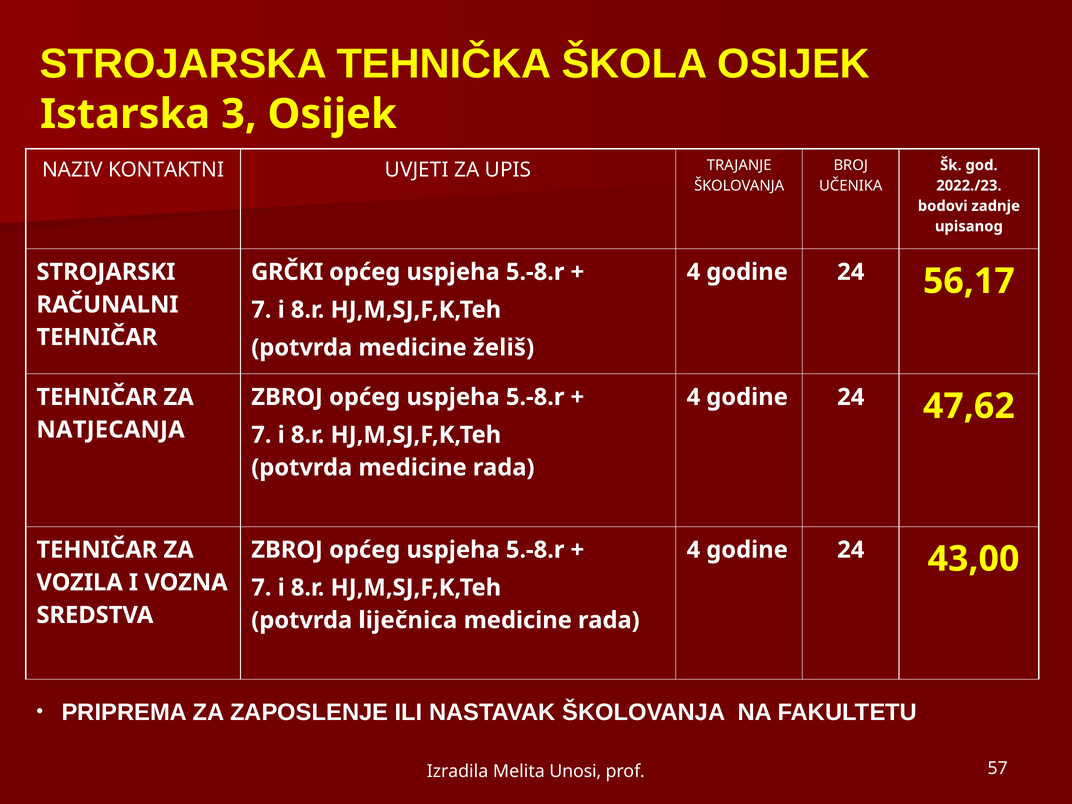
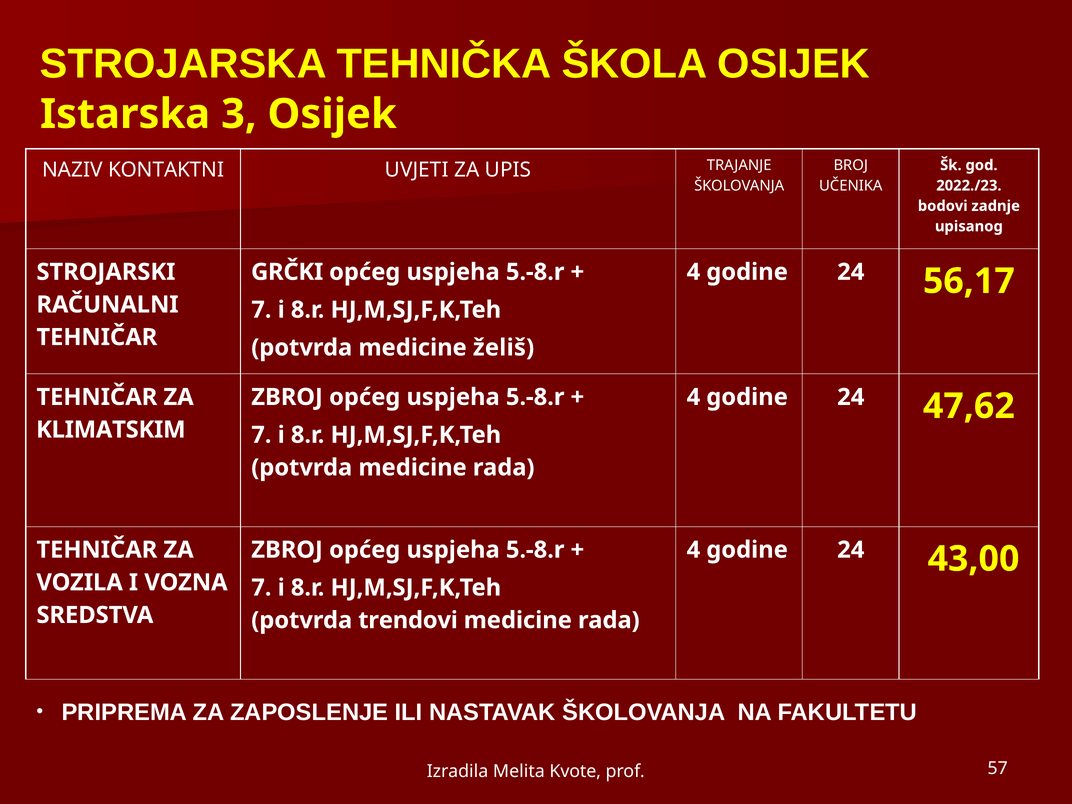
NATJECANJA: NATJECANJA -> KLIMATSKIM (111, 430)
liječnica: liječnica -> trendovi (408, 620)
Unosi: Unosi -> Kvote (575, 771)
